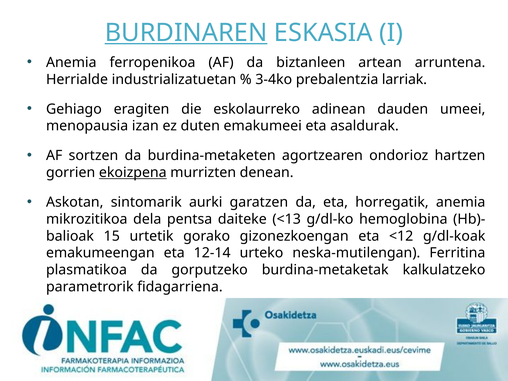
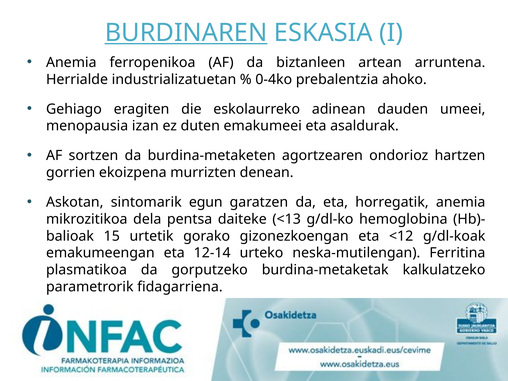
3-4ko: 3-4ko -> 0-4ko (274, 79)
larriak: larriak -> ahoko (404, 79)
ekoizpena underline: present -> none (133, 173)
aurki: aurki -> egun (206, 202)
